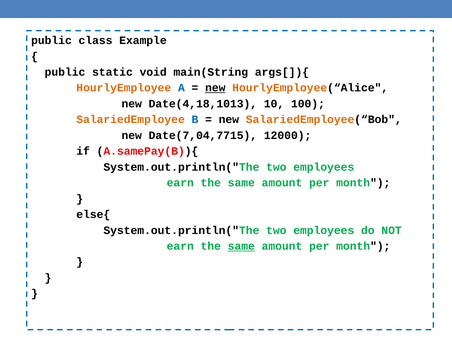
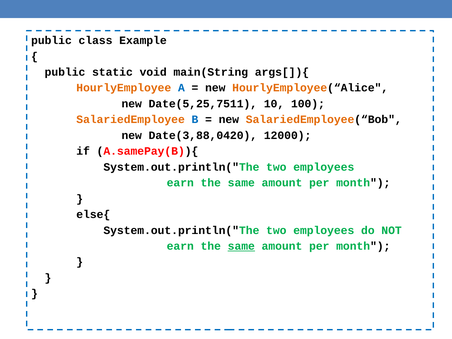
new underline: present -> none (215, 88)
Date(4,18,1013: Date(4,18,1013 -> Date(5,25,7511 (203, 104)
Date(7,04,7715: Date(7,04,7715 -> Date(3,88,0420 (203, 135)
